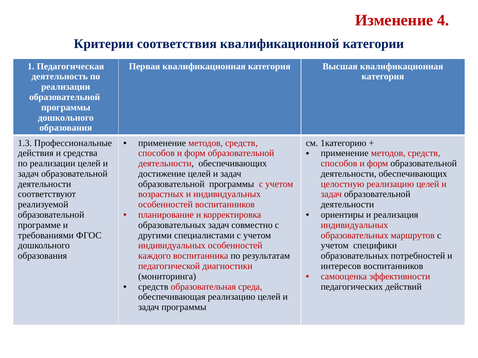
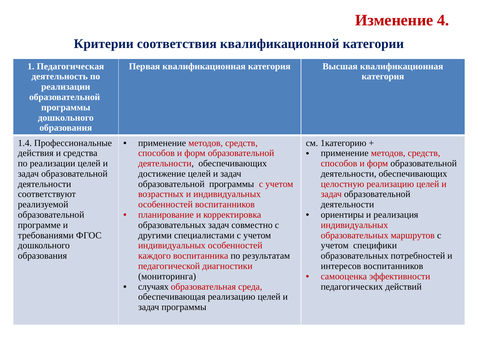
1.3: 1.3 -> 1.4 (25, 143)
средств: средств -> случаях (153, 287)
